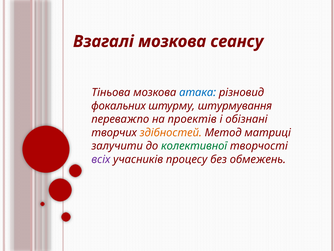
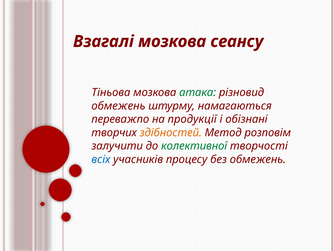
атака colour: blue -> green (198, 92)
фокальних: фокальних -> обмежень (118, 106)
штурмування: штурмування -> намагаються (235, 106)
проектів: проектів -> продукції (192, 119)
матриці: матриці -> розповім (268, 132)
всіх colour: purple -> blue (101, 159)
